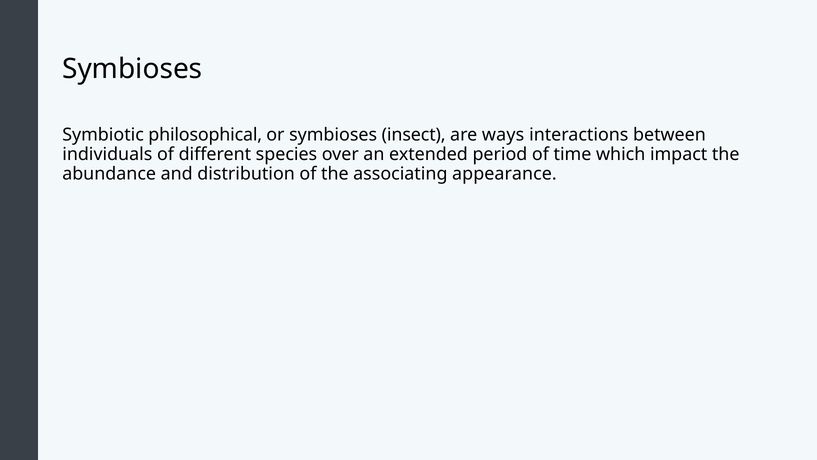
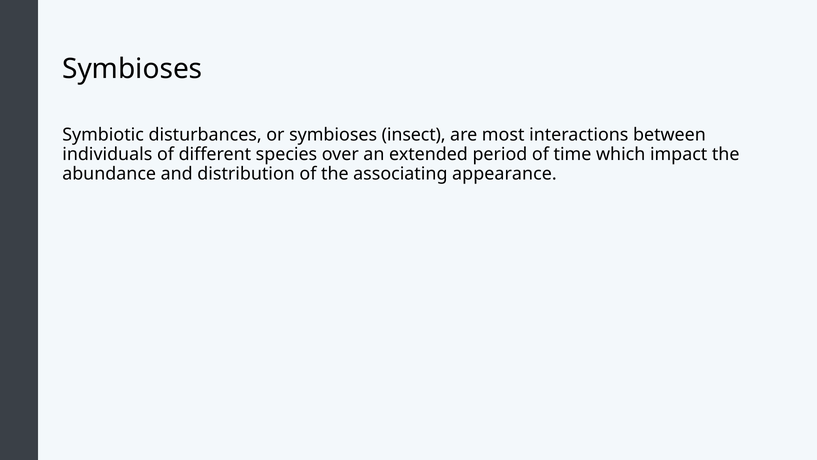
philosophical: philosophical -> disturbances (205, 135)
ways: ways -> most (503, 135)
